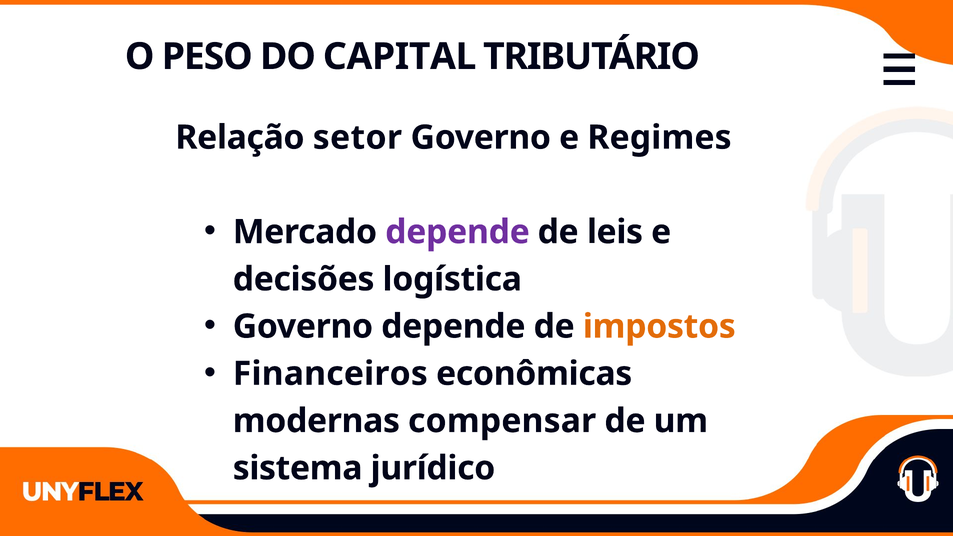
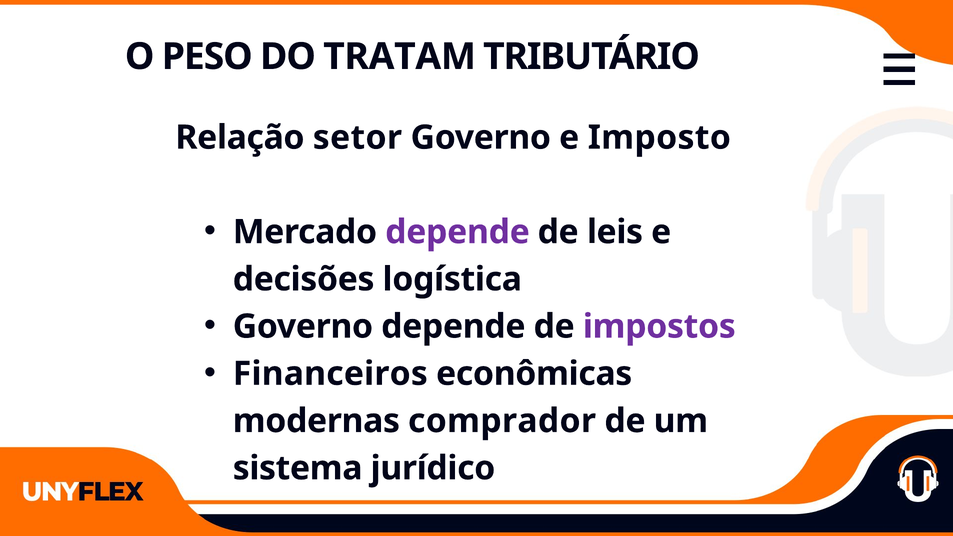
CAPITAL: CAPITAL -> TRATAM (400, 57)
Regimes: Regimes -> Imposto (659, 138)
impostos colour: orange -> purple (659, 327)
compensar: compensar -> comprador (502, 421)
